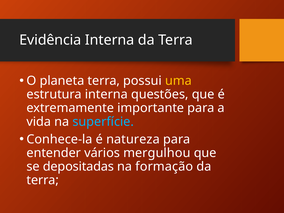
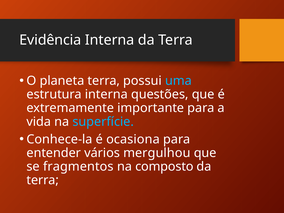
uma colour: yellow -> light blue (178, 81)
natureza: natureza -> ocasiona (133, 139)
depositadas: depositadas -> fragmentos (78, 167)
formação: formação -> composto (164, 167)
